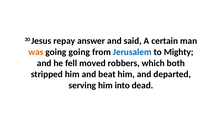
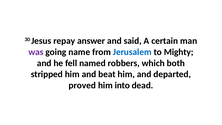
was colour: orange -> purple (36, 52)
going going: going -> name (79, 52)
moved: moved -> named (92, 63)
serving: serving -> proved (82, 85)
